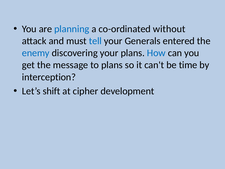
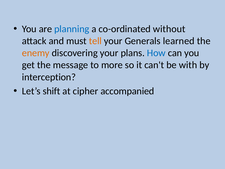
tell colour: blue -> orange (95, 41)
entered: entered -> learned (179, 41)
enemy colour: blue -> orange (36, 53)
to plans: plans -> more (112, 65)
time: time -> with (188, 65)
development: development -> accompanied (127, 91)
